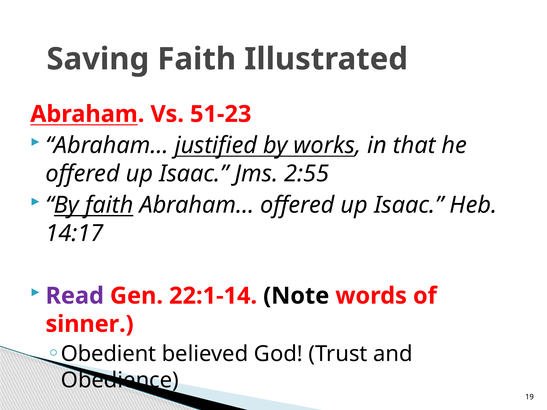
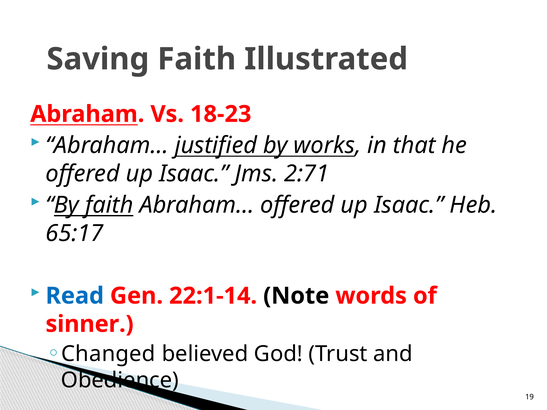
51-23: 51-23 -> 18-23 (221, 114)
2:55: 2:55 -> 2:71 (307, 174)
14:17: 14:17 -> 65:17 (74, 233)
Read colour: purple -> blue (75, 296)
Obedient: Obedient -> Changed (108, 354)
